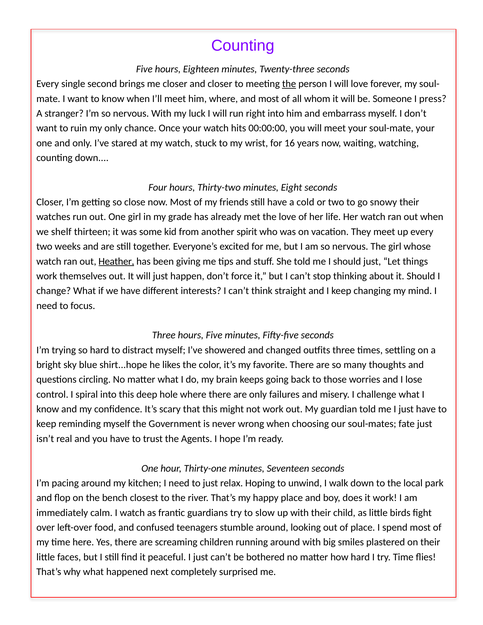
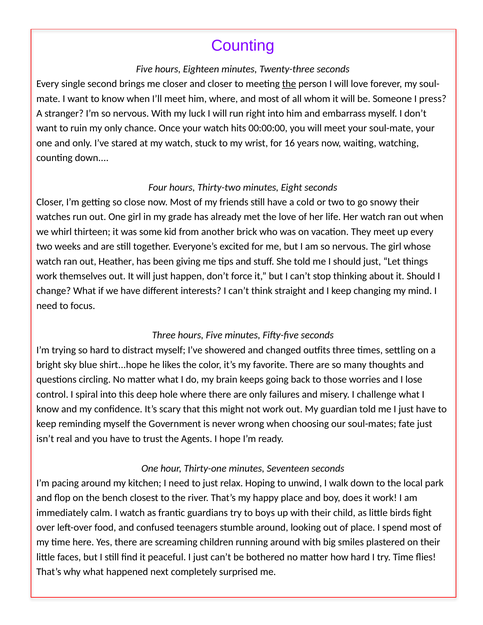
shelf: shelf -> whirl (61, 232)
spirit: spirit -> brick (247, 232)
Heather underline: present -> none (116, 261)
slow: slow -> boys (265, 513)
